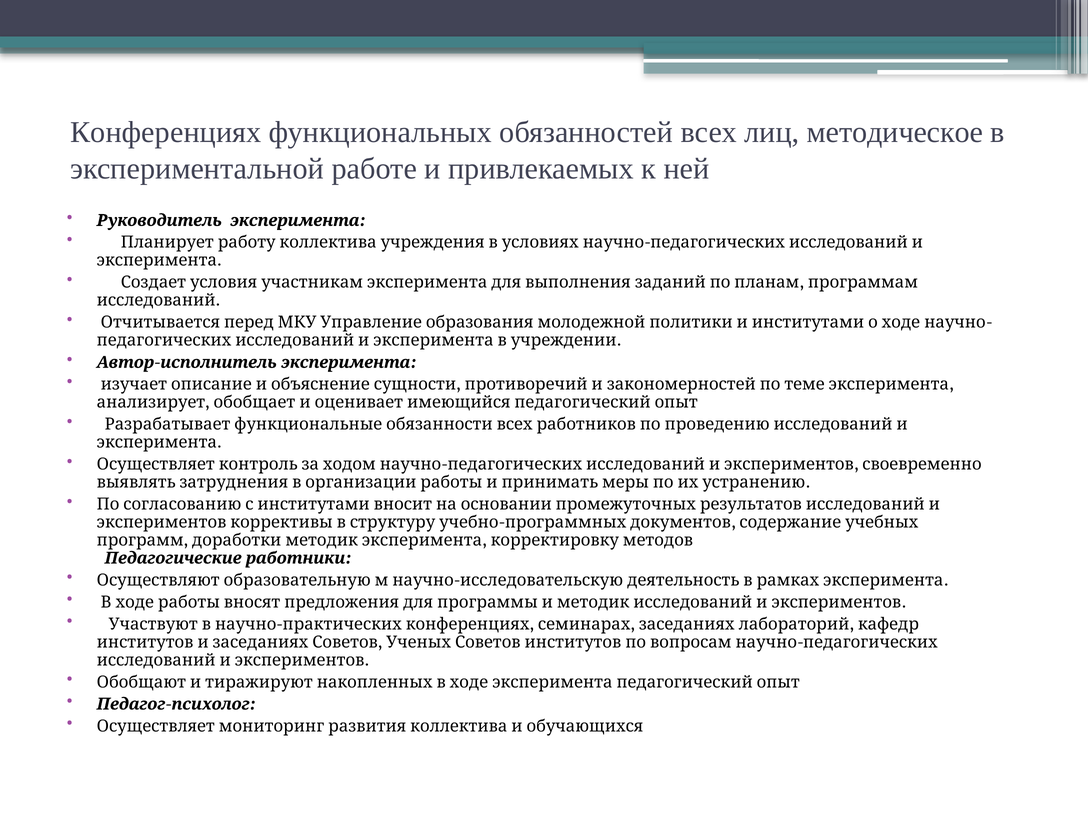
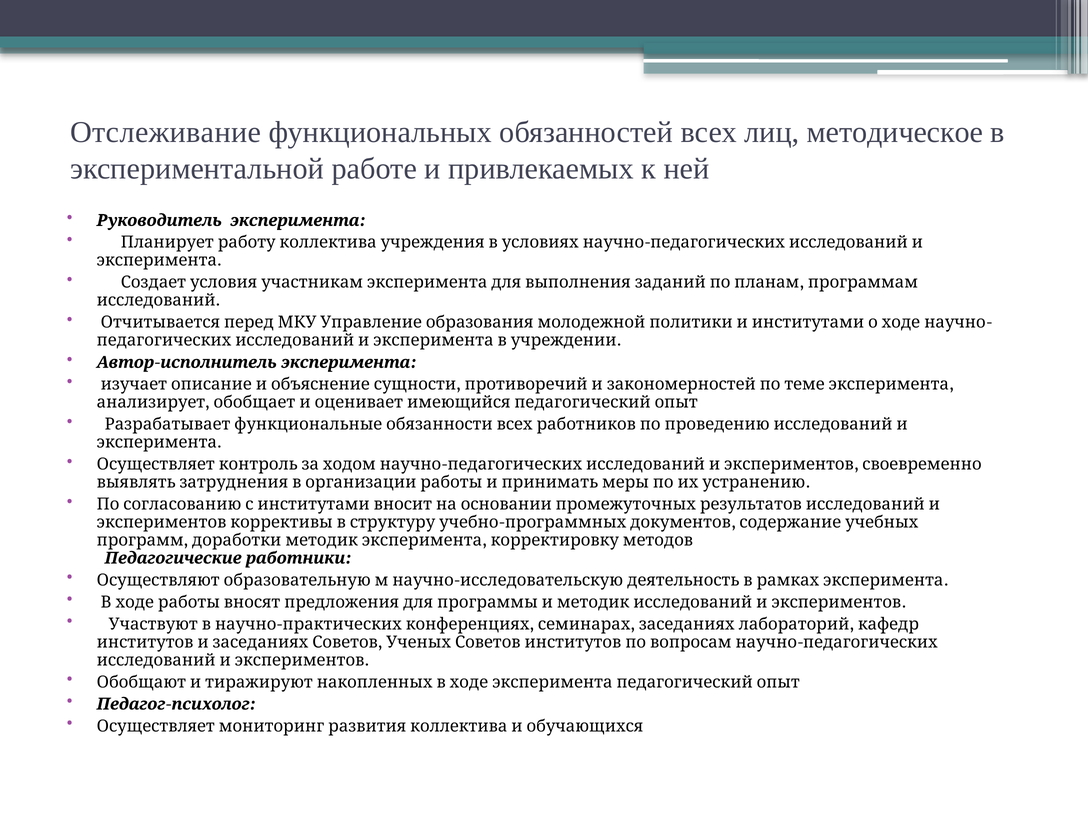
Конференциях: Конференциях -> Отслеживание (166, 132)
